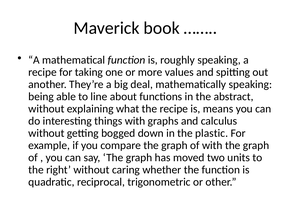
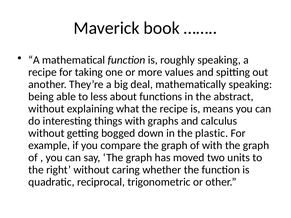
line: line -> less (99, 97)
